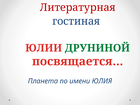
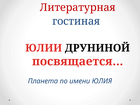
ДРУНИНОЙ colour: green -> black (97, 48)
